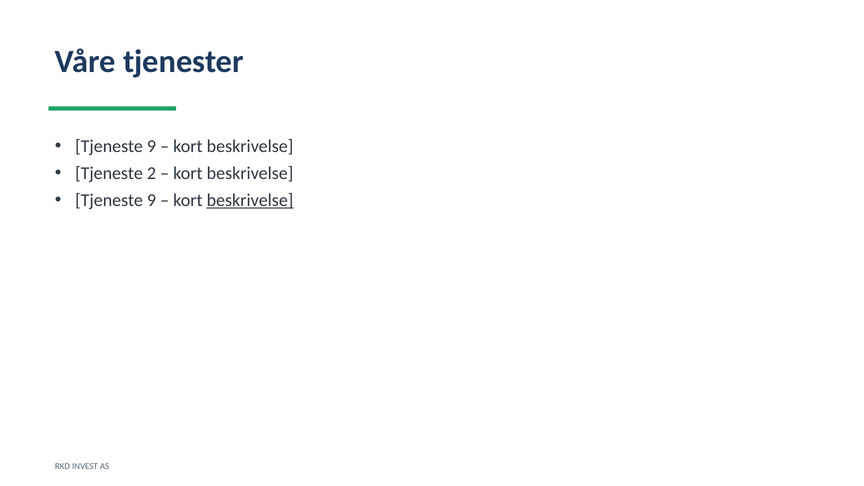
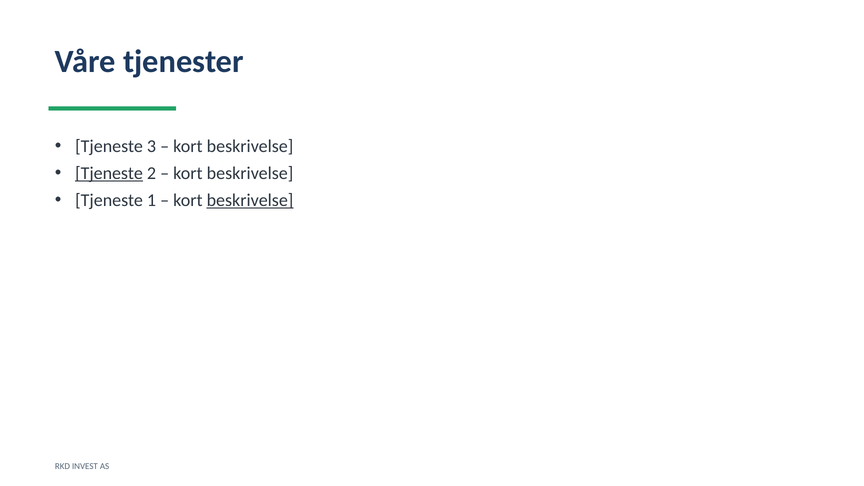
9: 9 -> 3 (151, 146)
Tjeneste underline: none -> present (109, 173)
9: 9 -> 1 (151, 200)
